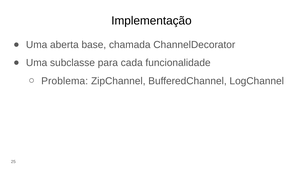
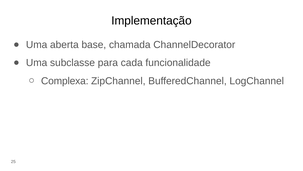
Problema: Problema -> Complexa (65, 81)
